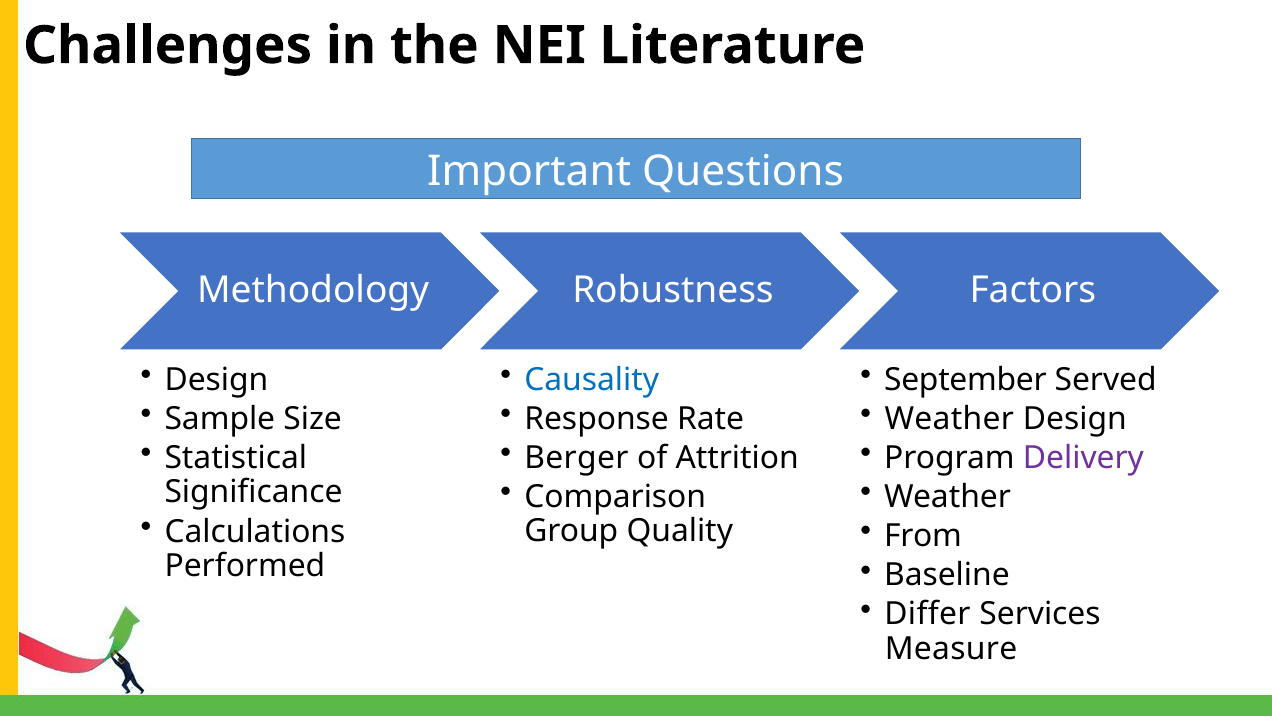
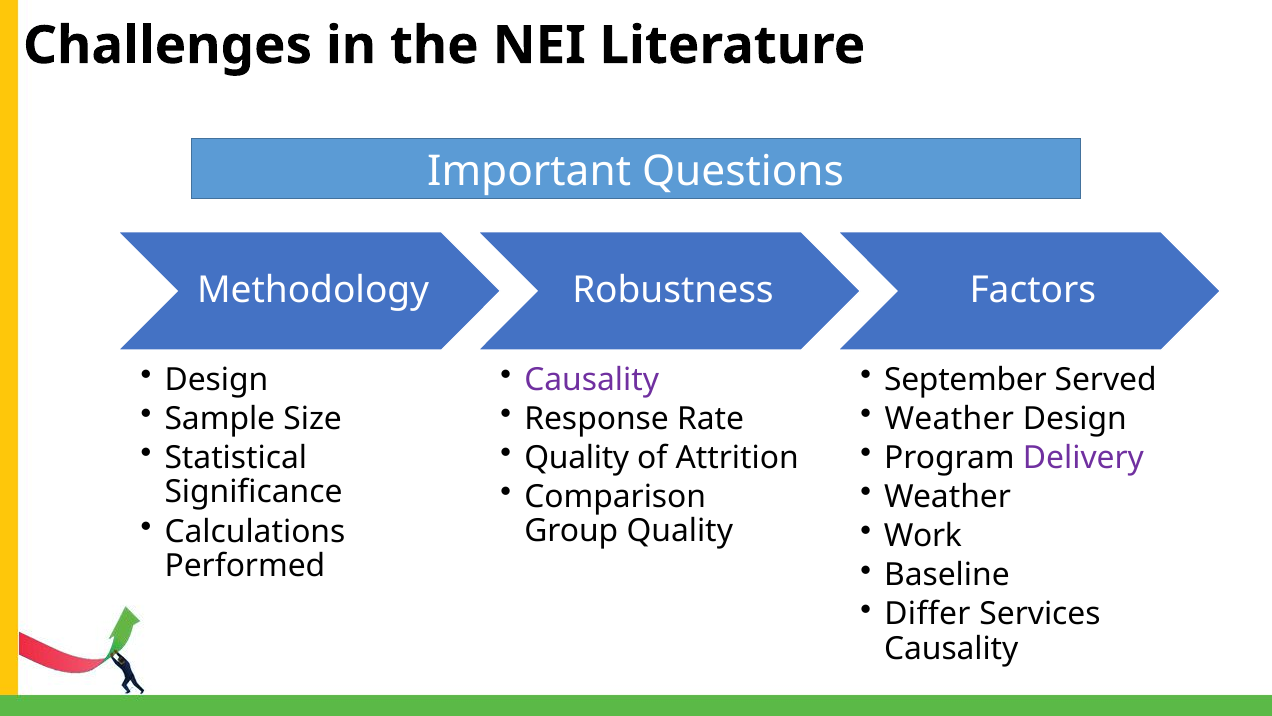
Causality colour: blue -> purple (592, 379)
Berger: Berger -> Quality (577, 458)
From: From -> Work (923, 536)
Measure: Measure -> Causality (951, 648)
